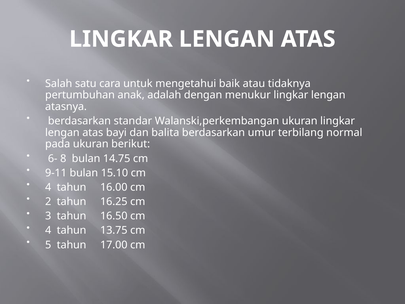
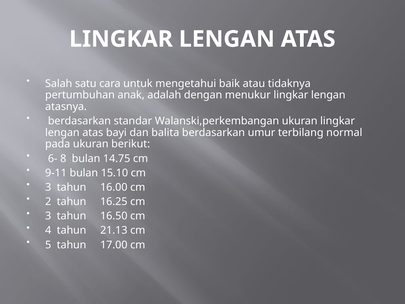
4: 4 -> 3 (48, 187)
13.75: 13.75 -> 21.13 (114, 230)
